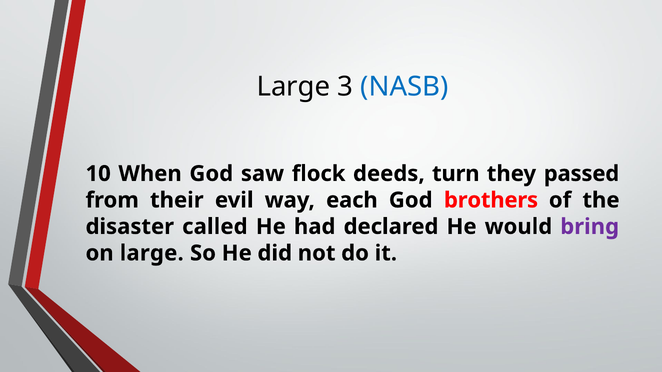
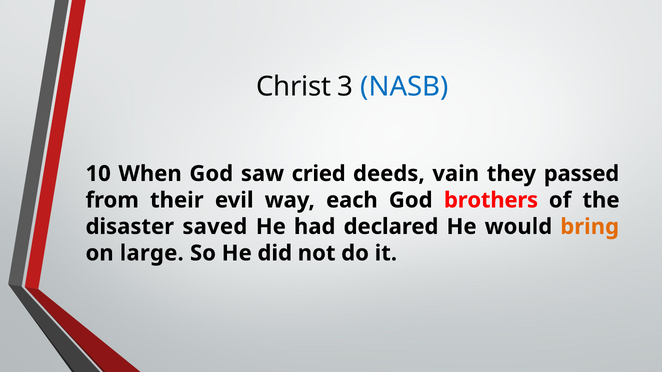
Large: Large -> Christ (294, 87)
flock: flock -> cried (319, 174)
turn: turn -> vain (456, 174)
called: called -> saved (215, 227)
bring colour: purple -> orange (590, 227)
